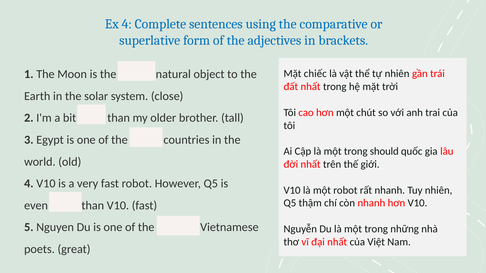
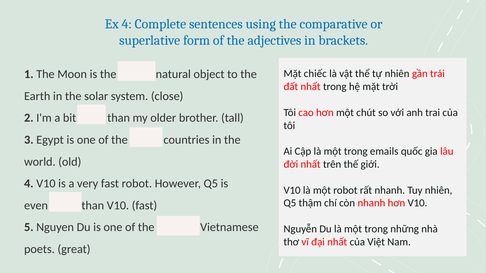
should: should -> emails (384, 152)
